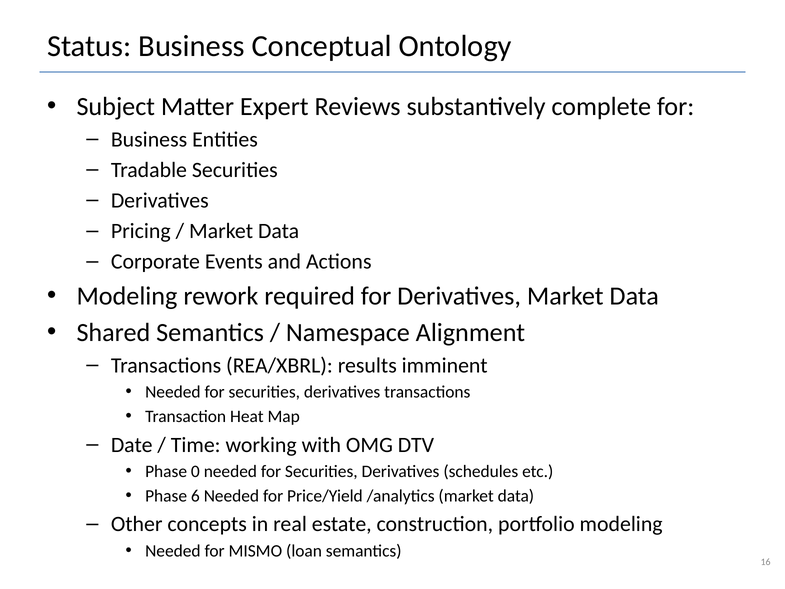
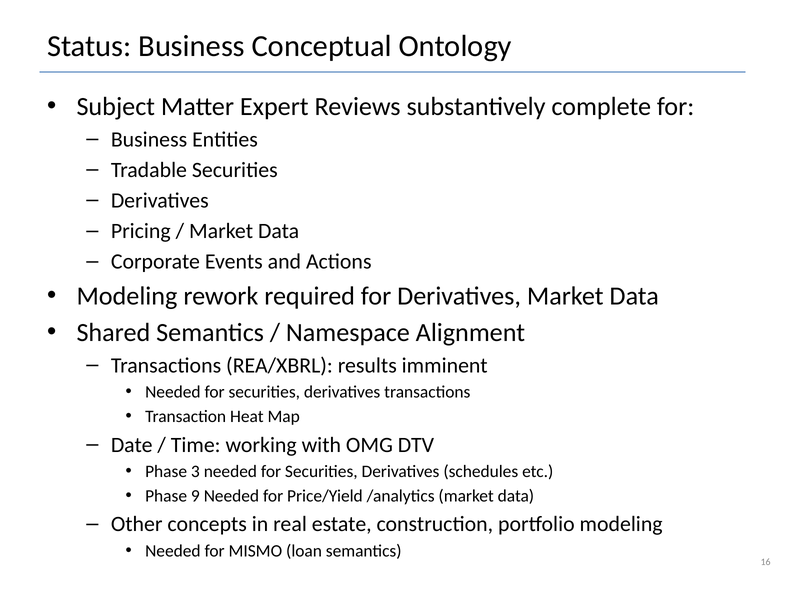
0: 0 -> 3 (195, 471)
6: 6 -> 9 (195, 496)
